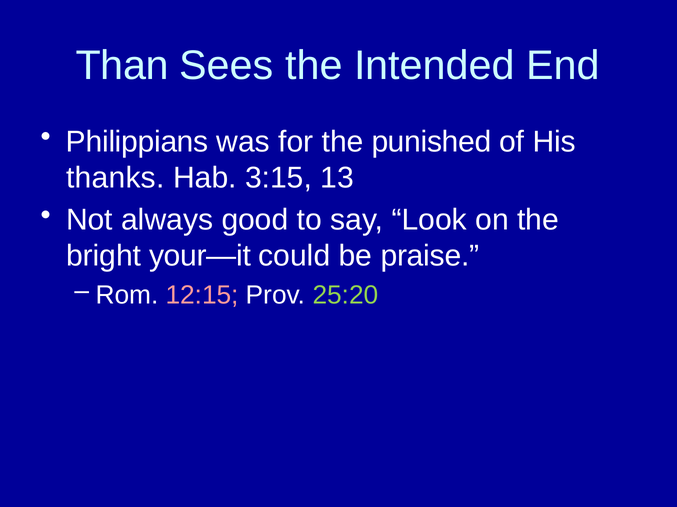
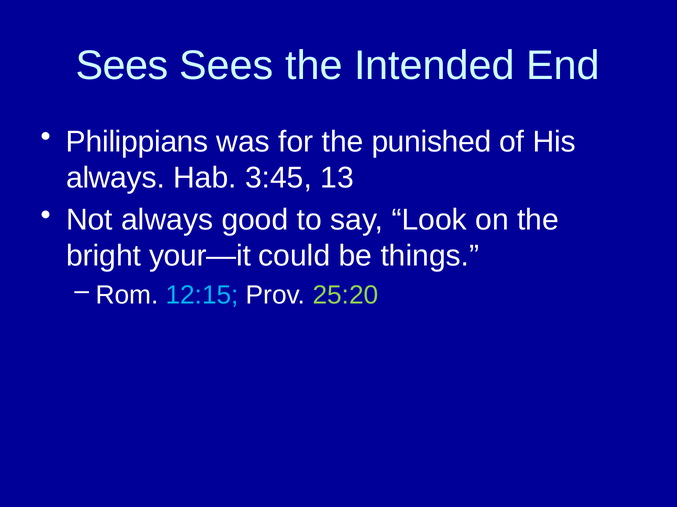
Than: Than -> Sees (122, 66)
thanks: thanks -> always (115, 178)
3:15: 3:15 -> 3:45 (278, 178)
praise: praise -> things (430, 256)
12:15 colour: pink -> light blue (202, 295)
